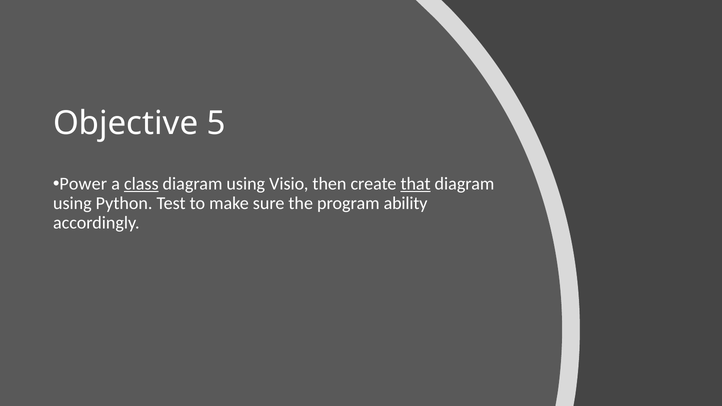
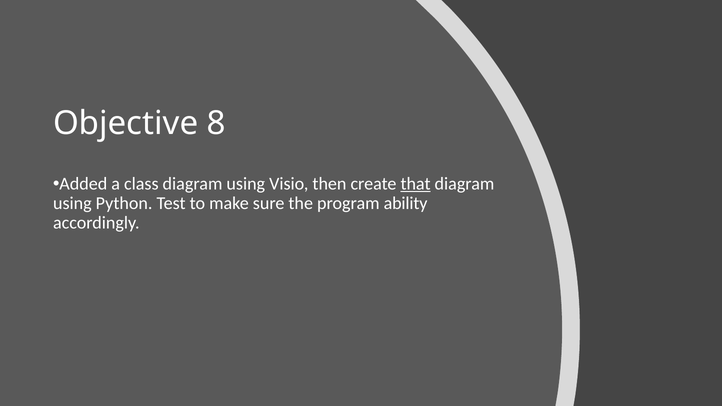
5: 5 -> 8 (216, 124)
Power: Power -> Added (83, 184)
class underline: present -> none (141, 184)
